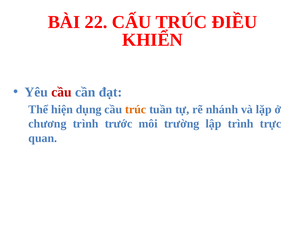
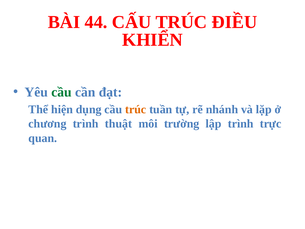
22: 22 -> 44 (96, 22)
cầu colour: red -> green (62, 92)
trước: trước -> thuật (118, 124)
